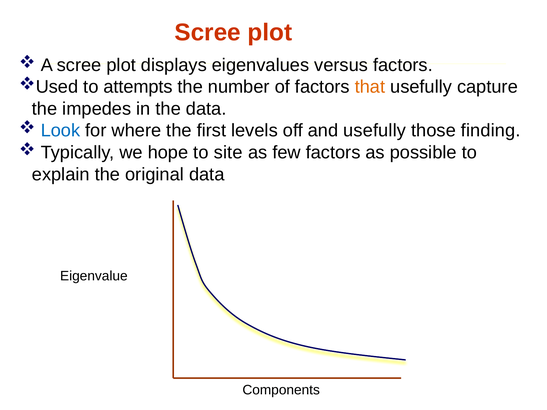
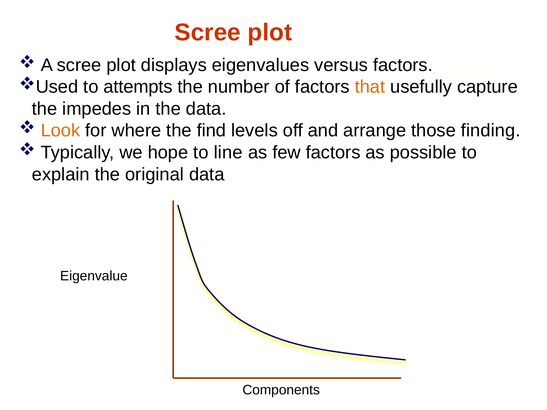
Look colour: blue -> orange (60, 131)
first: first -> find (211, 131)
and usefully: usefully -> arrange (375, 131)
site: site -> line (228, 153)
